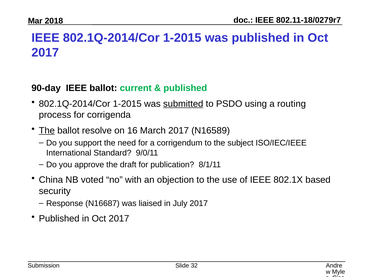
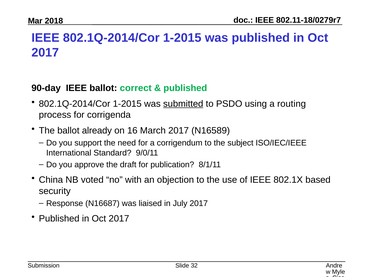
current: current -> correct (136, 88)
The underline: present -> none (47, 131)
resolve: resolve -> already (97, 131)
